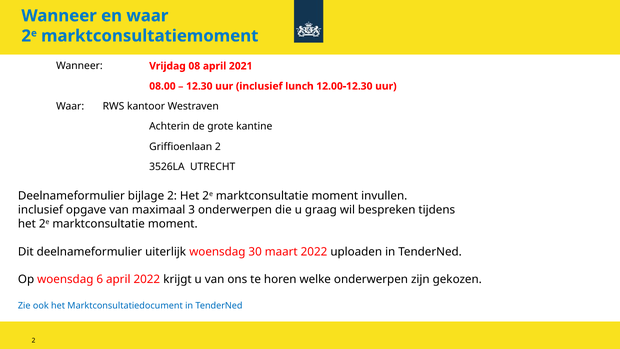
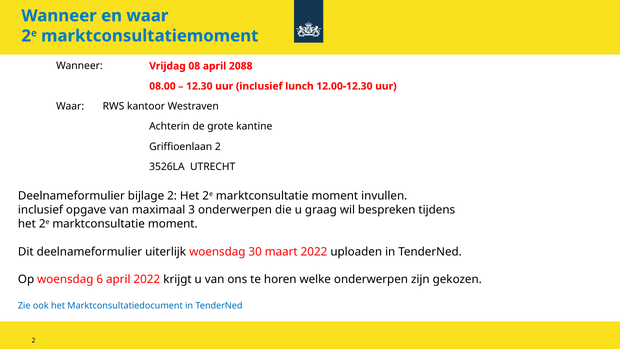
2021: 2021 -> 2088 (241, 66)
